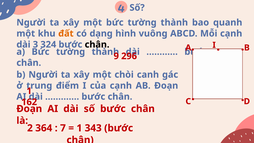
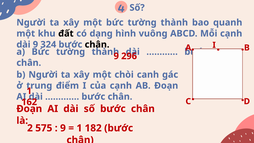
đất colour: orange -> black (66, 33)
dài 3: 3 -> 9 (35, 44)
364: 364 -> 575 (44, 128)
7: 7 -> 9 (63, 128)
343: 343 -> 182 (93, 128)
